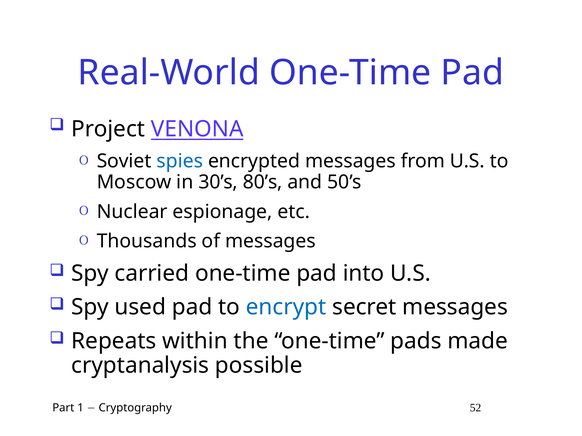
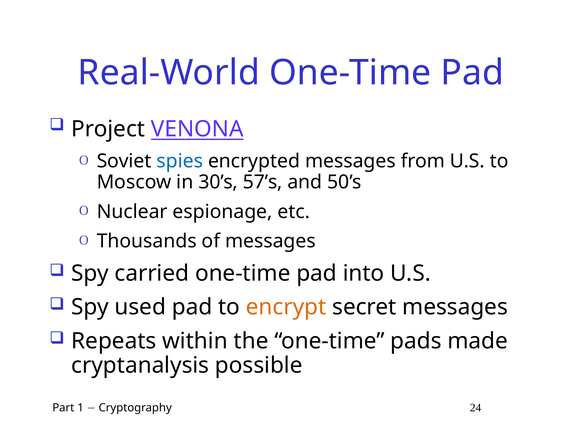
80’s: 80’s -> 57’s (263, 182)
encrypt colour: blue -> orange (286, 307)
52: 52 -> 24 (476, 408)
